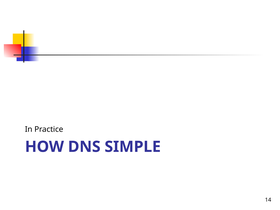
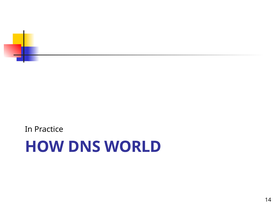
SIMPLE: SIMPLE -> WORLD (133, 147)
